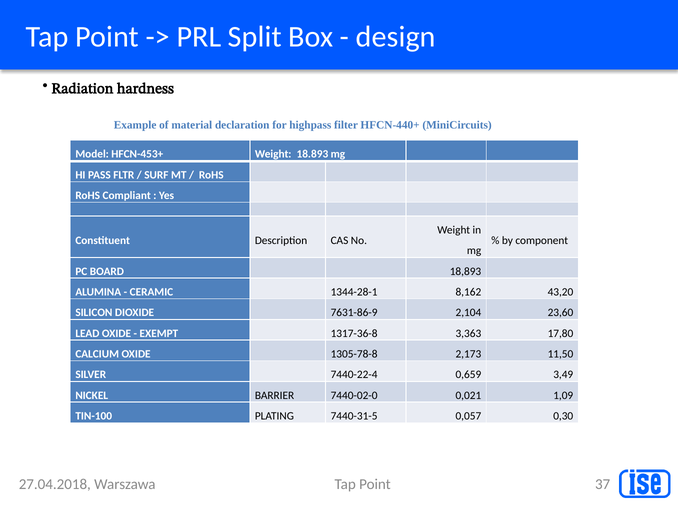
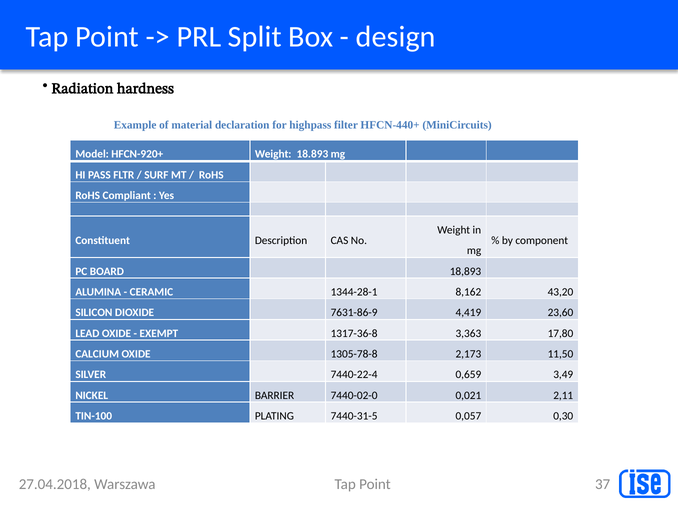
HFCN-453+: HFCN-453+ -> HFCN-920+ (137, 154)
2,104: 2,104 -> 4,419 (468, 313)
1,09: 1,09 -> 2,11 (563, 396)
